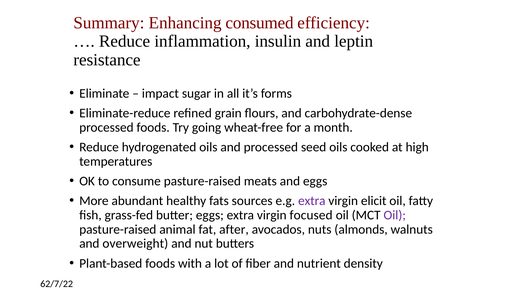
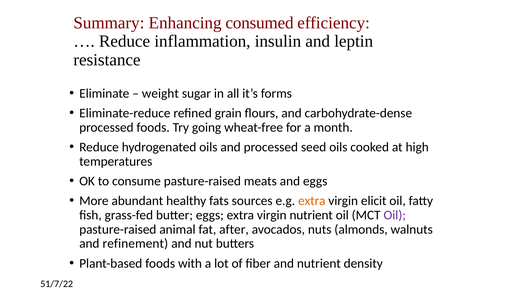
impact: impact -> weight (160, 93)
extra colour: purple -> orange (312, 201)
virgin focused: focused -> nutrient (311, 215)
overweight: overweight -> refinement (135, 244)
62/7/22: 62/7/22 -> 51/7/22 (57, 284)
